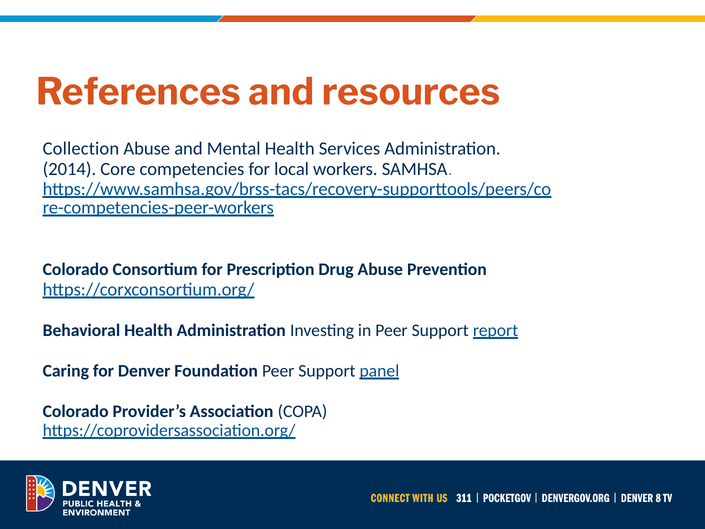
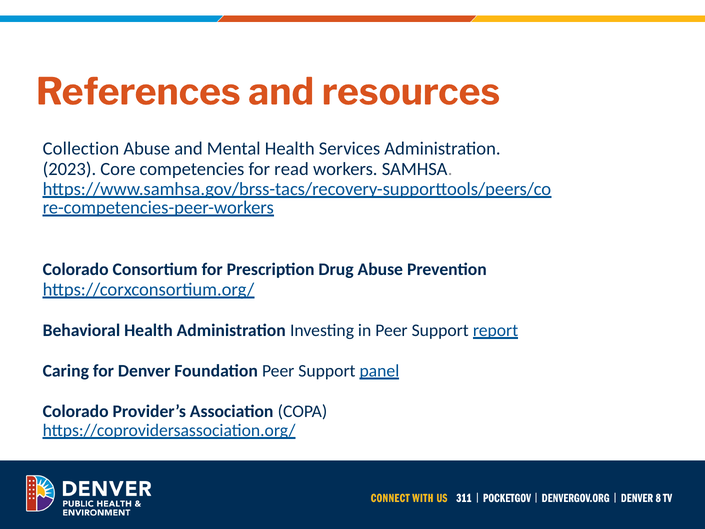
2014: 2014 -> 2023 (69, 169)
local: local -> read (292, 169)
